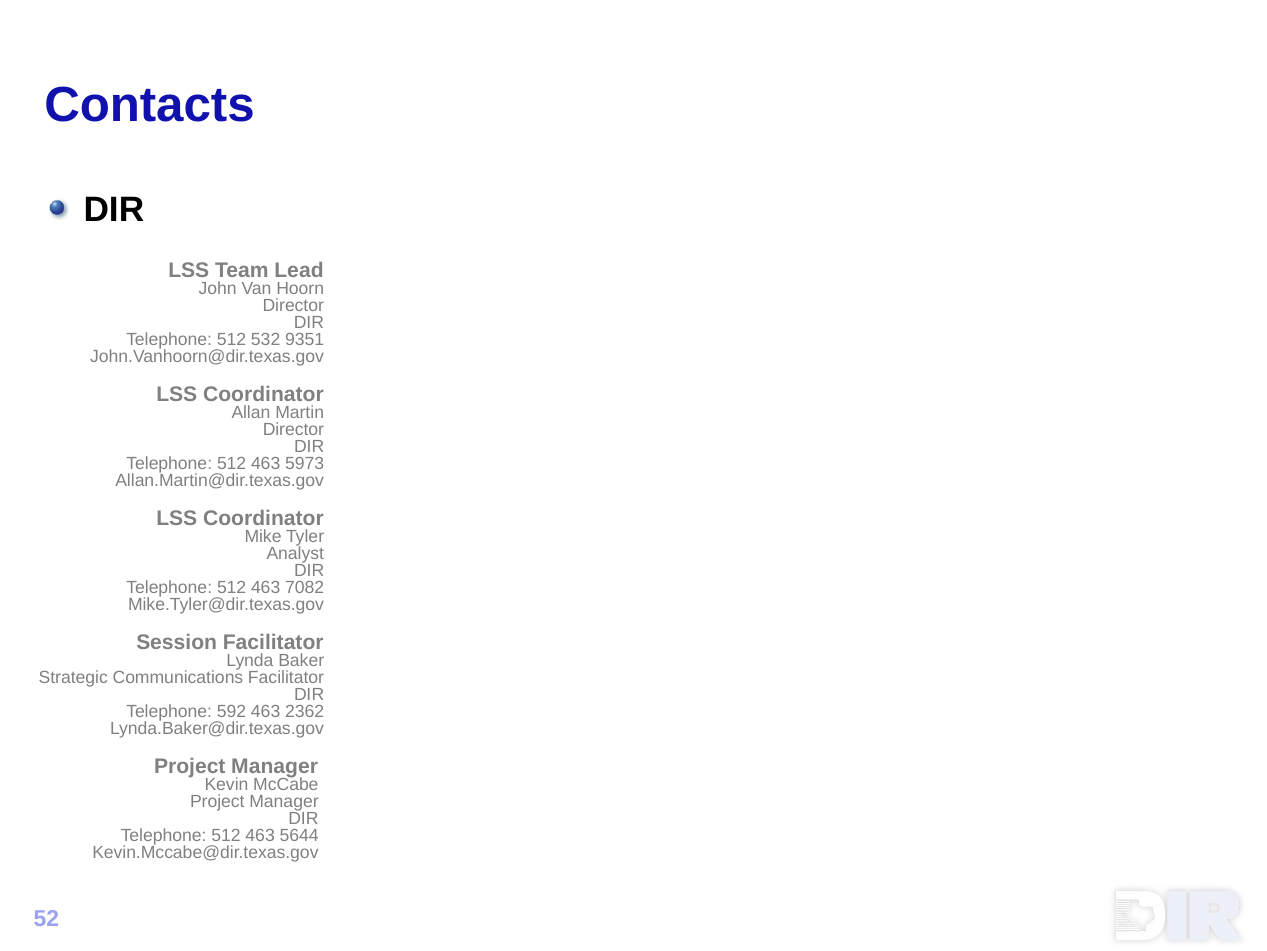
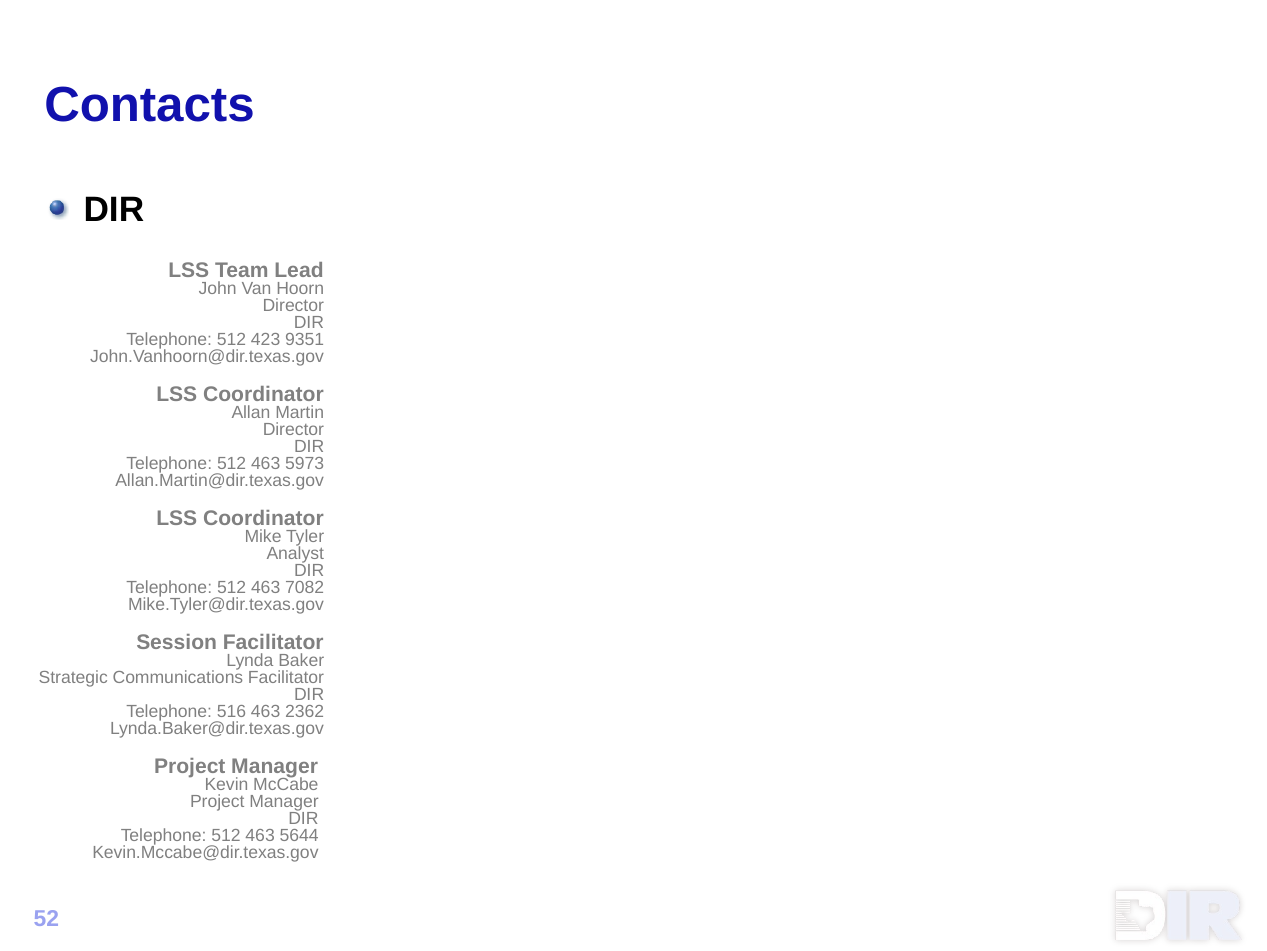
532: 532 -> 423 (266, 340)
592: 592 -> 516 (232, 711)
